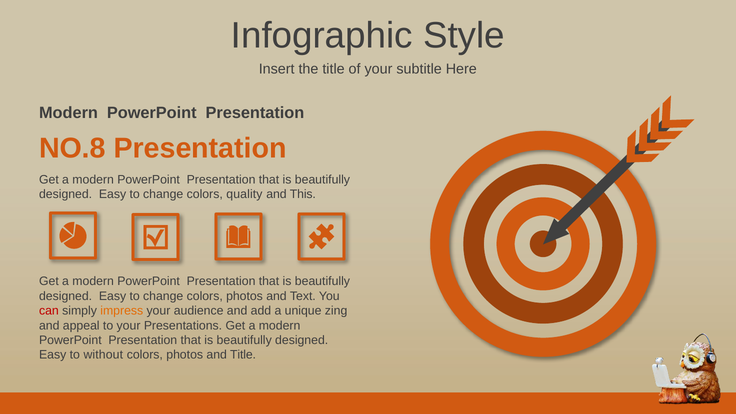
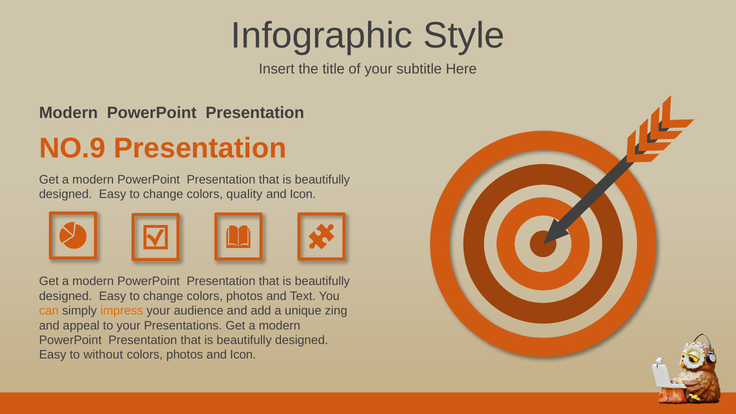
NO.8: NO.8 -> NO.9 (72, 148)
This: This -> Icon (303, 194)
can colour: red -> orange (49, 311)
photos and Title: Title -> Icon (243, 355)
